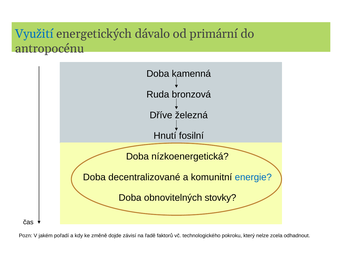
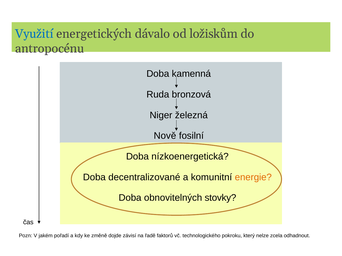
primární: primární -> ložiskům (214, 34)
Dříve: Dříve -> Niger (161, 115)
Hnutí: Hnutí -> Nově (165, 136)
energie colour: blue -> orange (253, 178)
